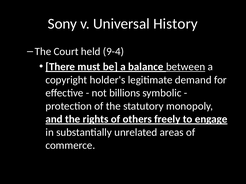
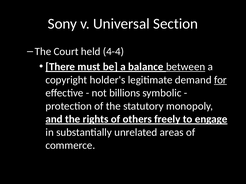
History: History -> Section (176, 24)
9-4: 9-4 -> 4-4 (113, 52)
for underline: none -> present (220, 80)
